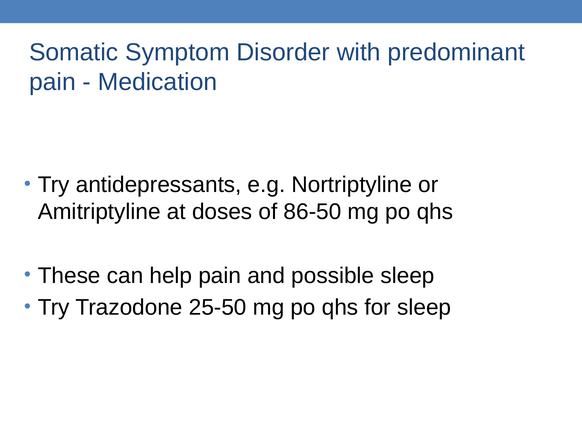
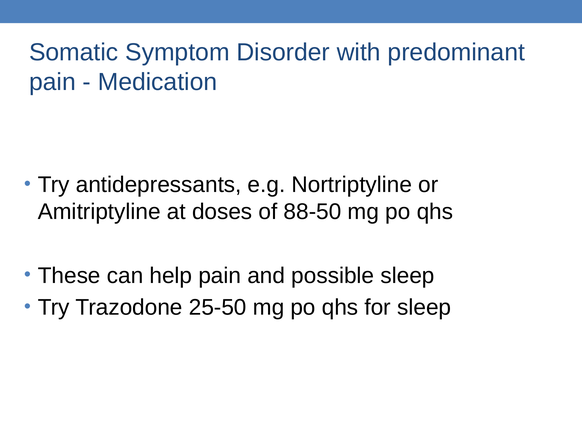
86-50: 86-50 -> 88-50 (313, 212)
